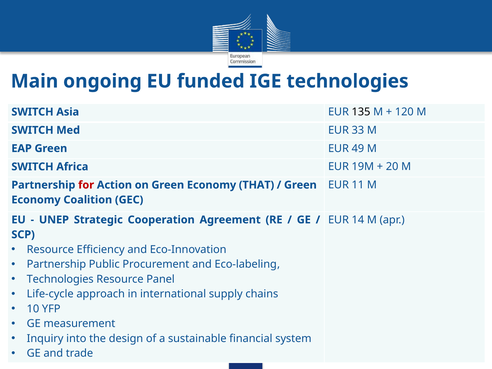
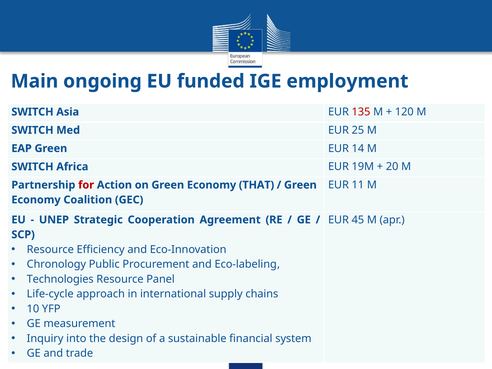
IGE technologies: technologies -> employment (347, 81)
135 colour: black -> red (361, 112)
33: 33 -> 25 (358, 130)
49: 49 -> 14 (358, 148)
14: 14 -> 45 (358, 220)
Partnership: Partnership -> Chronology (56, 264)
